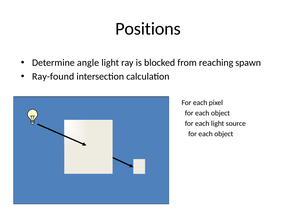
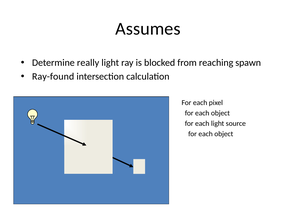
Positions: Positions -> Assumes (148, 29)
angle: angle -> really (88, 63)
